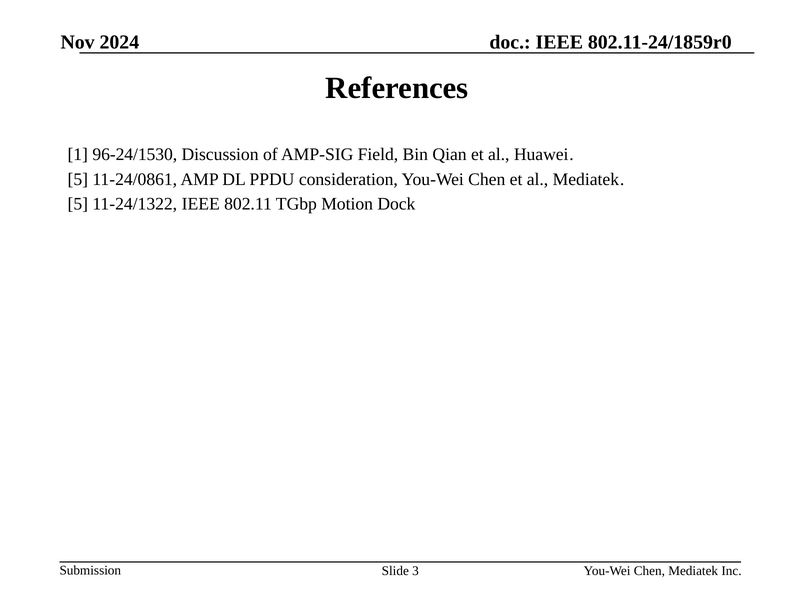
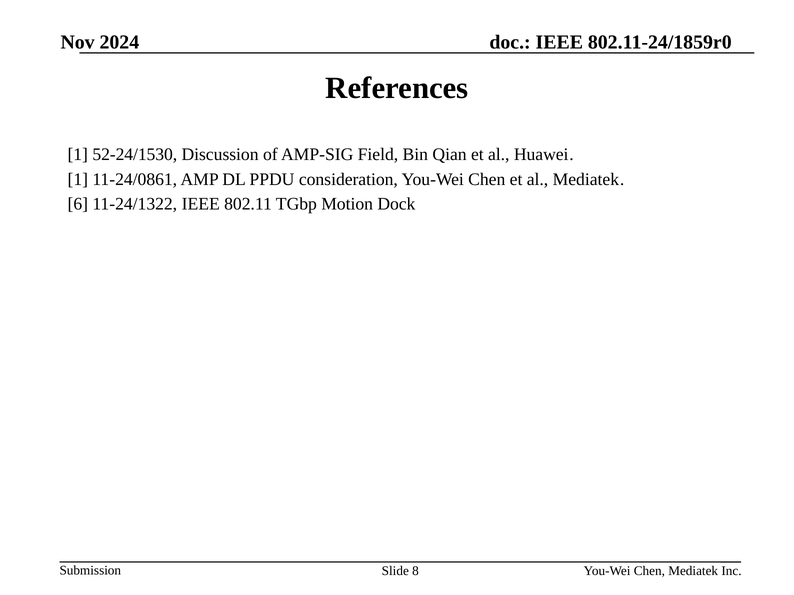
96-24/1530: 96-24/1530 -> 52-24/1530 (135, 155)
5: 5 -> 1 (78, 179)
5: 5 -> 6 (78, 204)
3: 3 -> 8 (415, 571)
